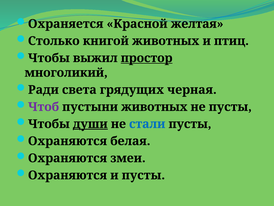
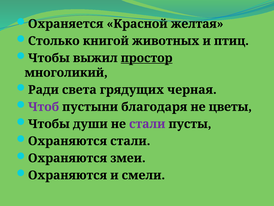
пустыни животных: животных -> благодаря (154, 107)
не пусты: пусты -> цветы (230, 107)
души underline: present -> none (90, 124)
стали colour: blue -> purple (147, 124)
Охраняются белая: белая -> стали (130, 141)
и пусты: пусты -> смели (143, 175)
